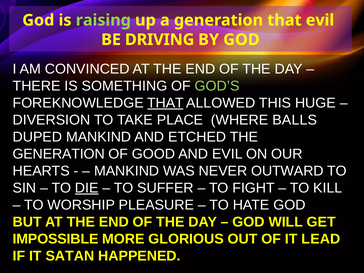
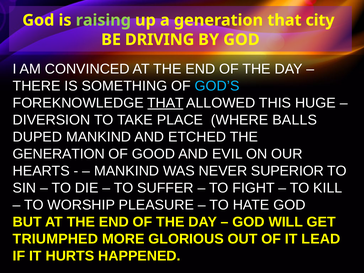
that evil: evil -> city (320, 20)
GOD’S colour: light green -> light blue (217, 86)
OUTWARD: OUTWARD -> SUPERIOR (287, 171)
DIE underline: present -> none (87, 188)
IMPOSSIBLE: IMPOSSIBLE -> TRIUMPHED (55, 239)
SATAN: SATAN -> HURTS (70, 256)
